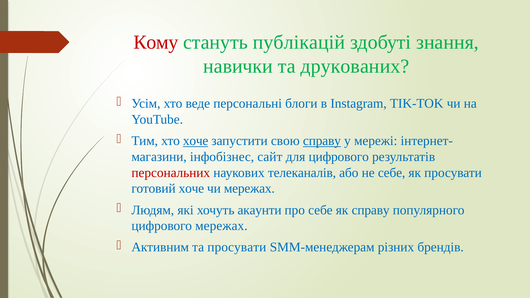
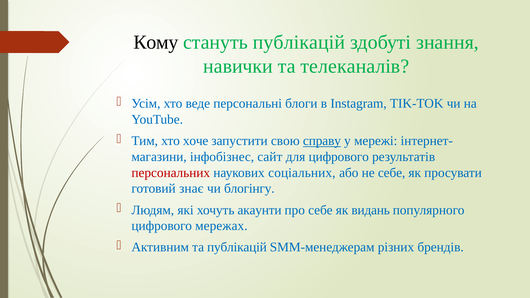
Кому colour: red -> black (156, 42)
друкованих: друкованих -> телеканалів (355, 66)
хоче underline: present -> none (196, 141)
телеканалів: телеканалів -> соціальних (302, 173)
готовий хоче: хоче -> знає (191, 189)
чи мережах: мережах -> блогінгу (249, 189)
як справу: справу -> видань (371, 210)
та просувати: просувати -> публікацій (237, 247)
